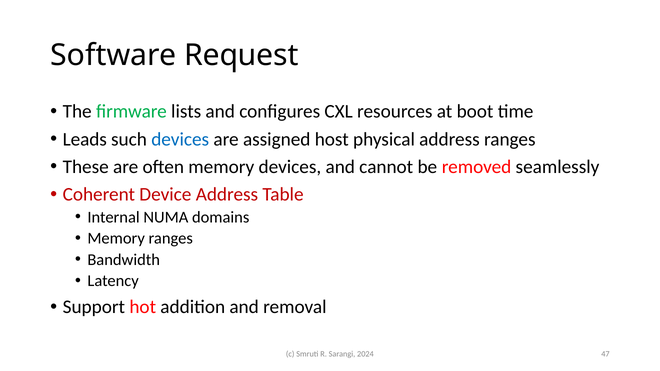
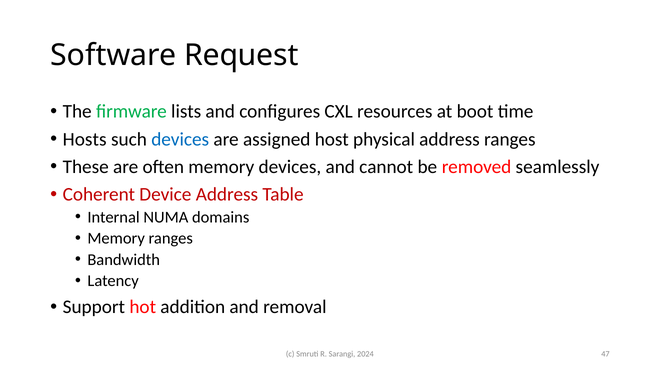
Leads: Leads -> Hosts (85, 139)
